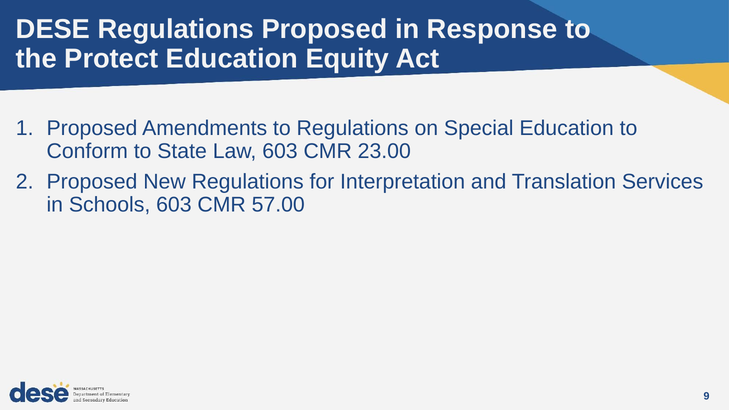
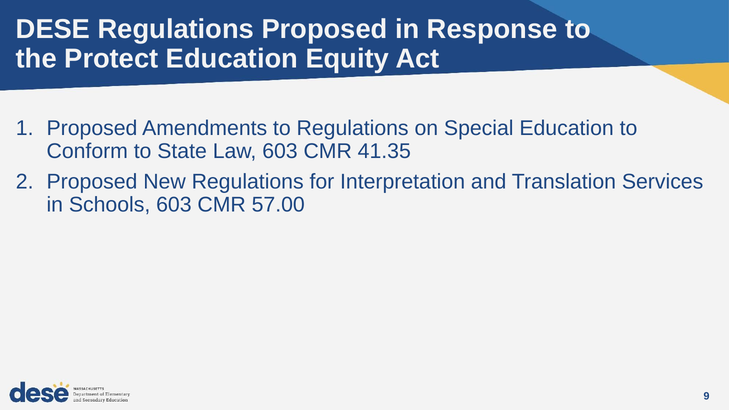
23.00: 23.00 -> 41.35 (384, 151)
